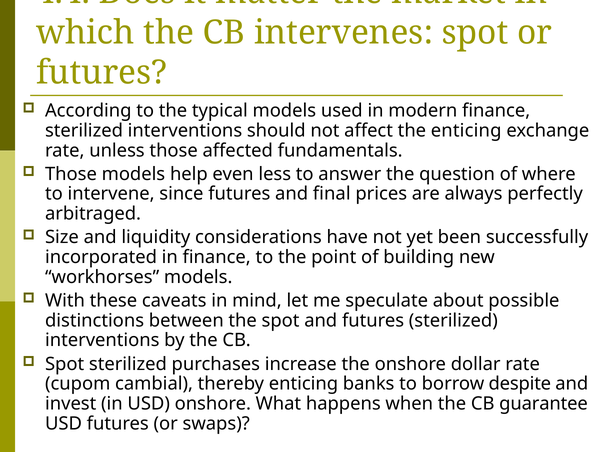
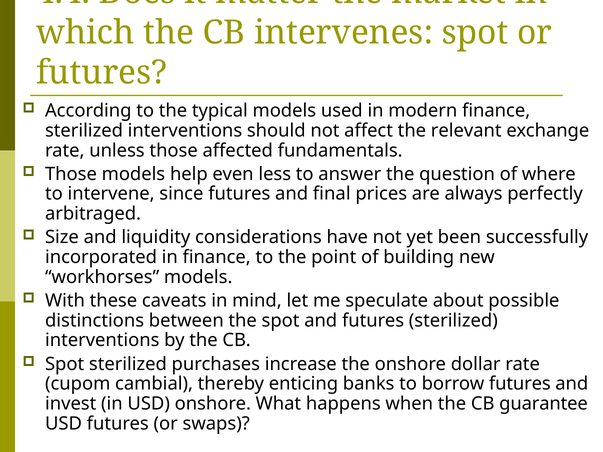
the enticing: enticing -> relevant (466, 131)
borrow despite: despite -> futures (520, 384)
